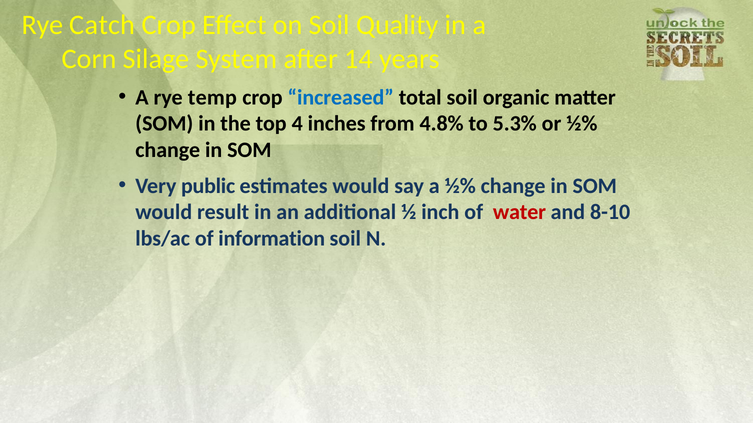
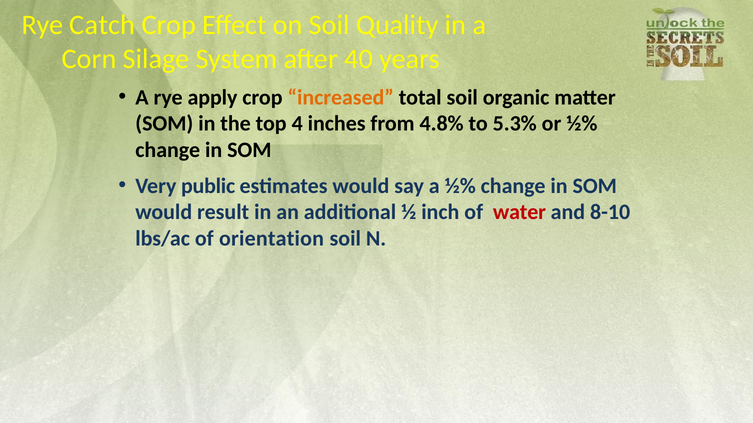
14: 14 -> 40 (359, 59)
temp: temp -> apply (212, 97)
increased colour: blue -> orange (341, 97)
information: information -> orientation (272, 239)
